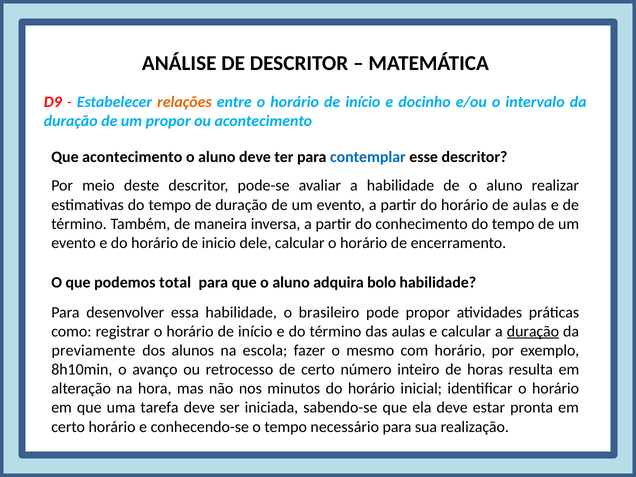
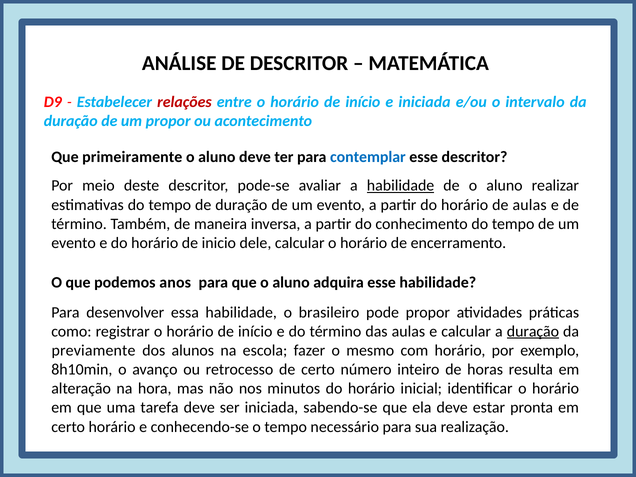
relações colour: orange -> red (184, 102)
e docinho: docinho -> iniciada (425, 102)
Que acontecimento: acontecimento -> primeiramente (132, 157)
habilidade underline: none -> present (401, 186)
total: total -> anos (175, 282)
adquira bolo: bolo -> esse (382, 282)
